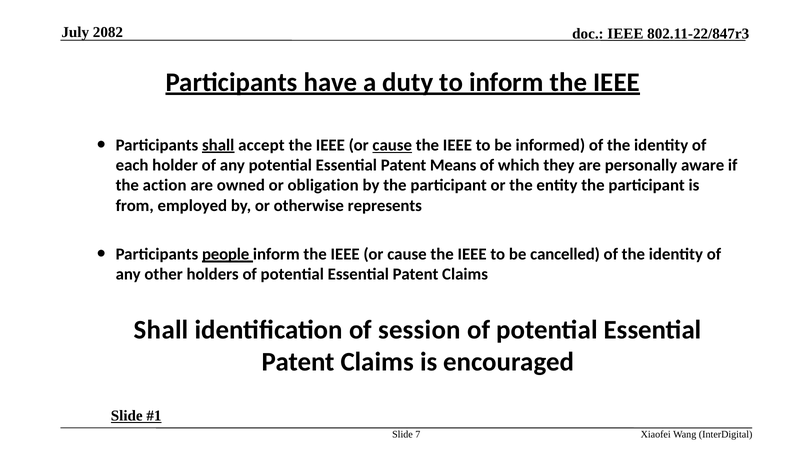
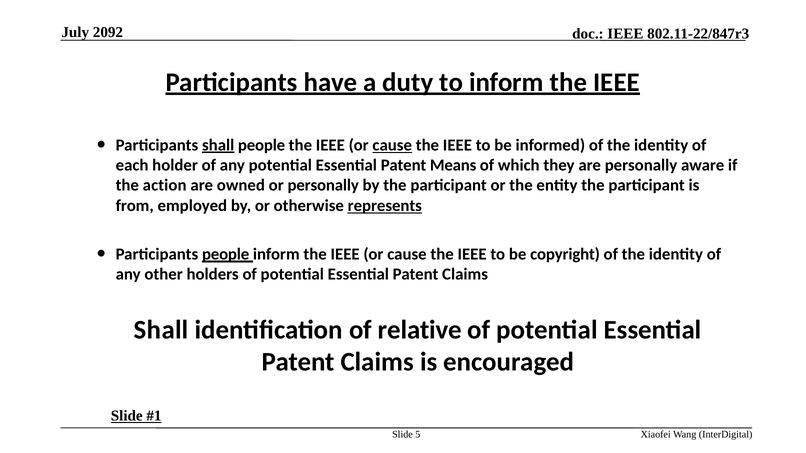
2082: 2082 -> 2092 (108, 32)
shall accept: accept -> people (262, 145)
or obligation: obligation -> personally (323, 186)
represents underline: none -> present (385, 206)
cancelled: cancelled -> copyright (565, 254)
session: session -> relative (420, 330)
7: 7 -> 5 (418, 435)
